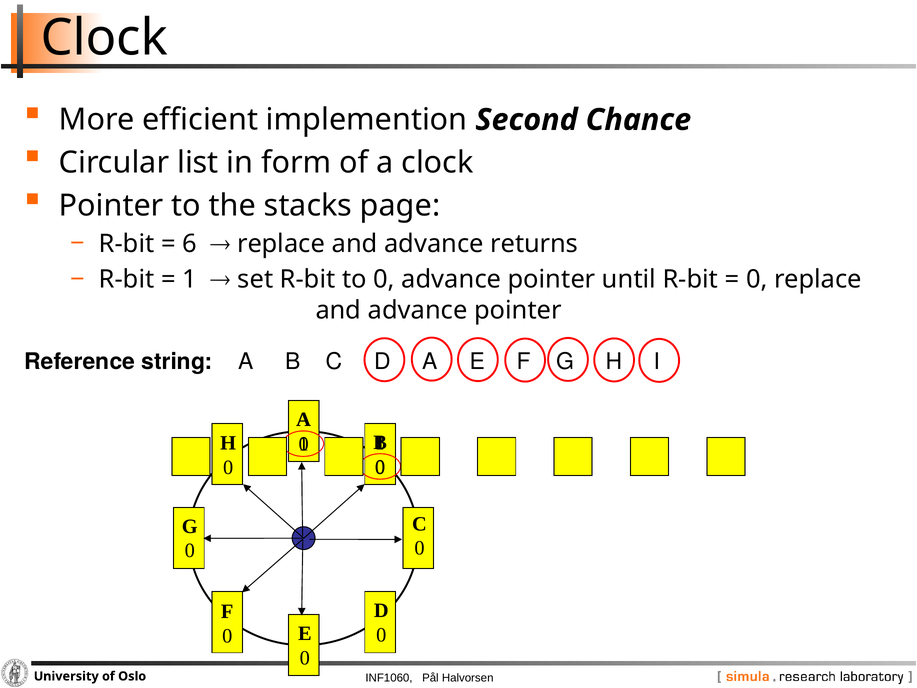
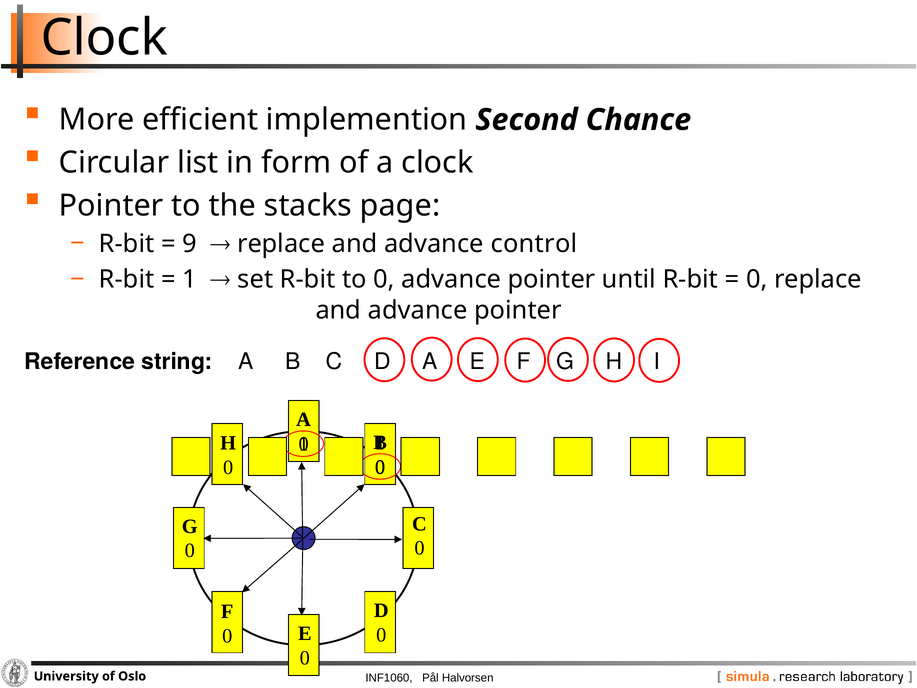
6: 6 -> 9 (190, 244)
returns: returns -> control (534, 244)
